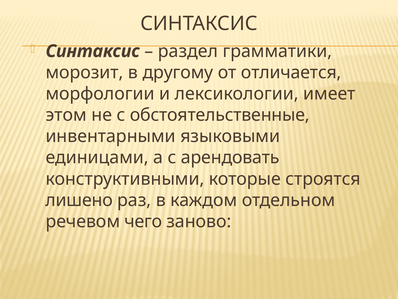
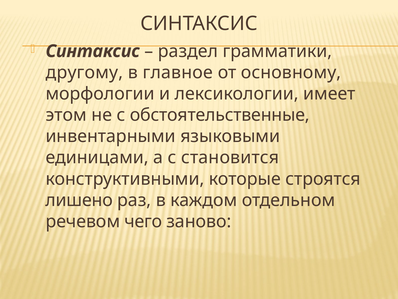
морозит: морозит -> другому (84, 72)
другому: другому -> главное (178, 72)
отличается: отличается -> основному (291, 72)
арендовать: арендовать -> становится (230, 157)
